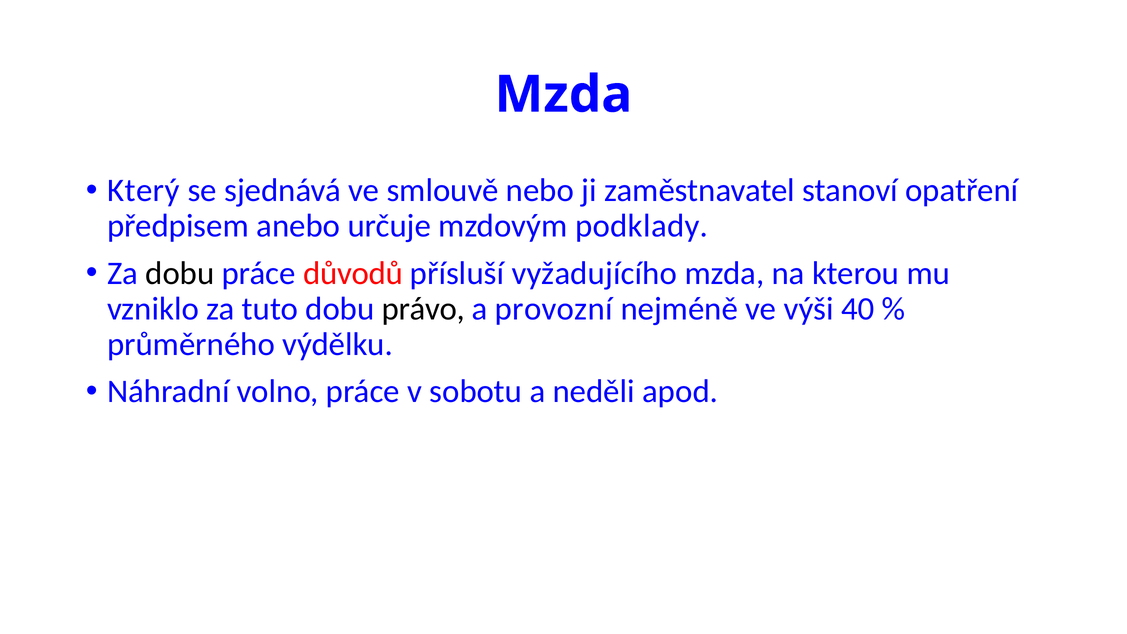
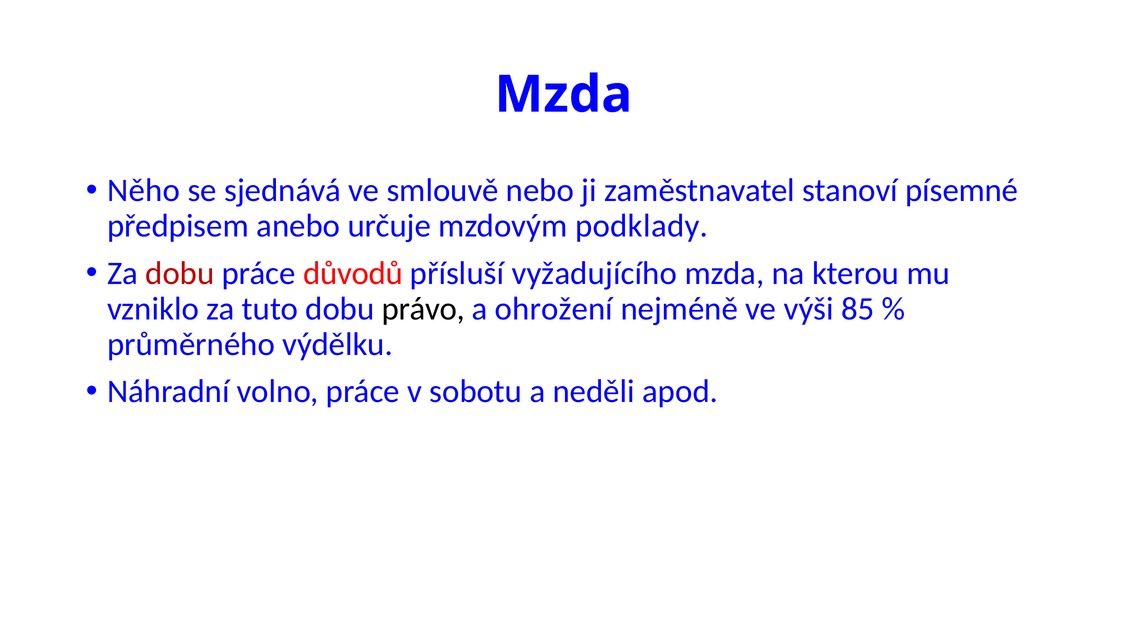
Který: Který -> Něho (144, 191)
opatření: opatření -> písemné (962, 191)
dobu colour: black -> red (180, 273)
provozní: provozní -> ohrožení (554, 309)
40: 40 -> 85 (858, 309)
